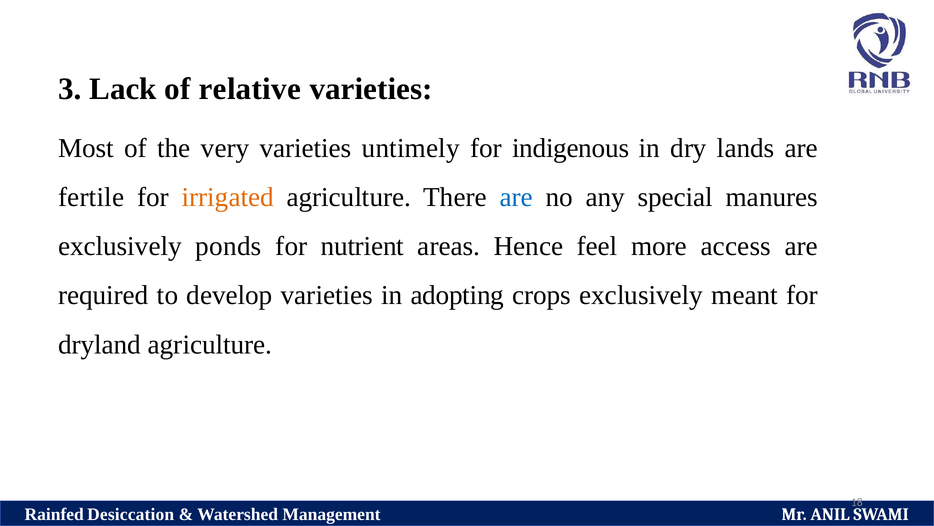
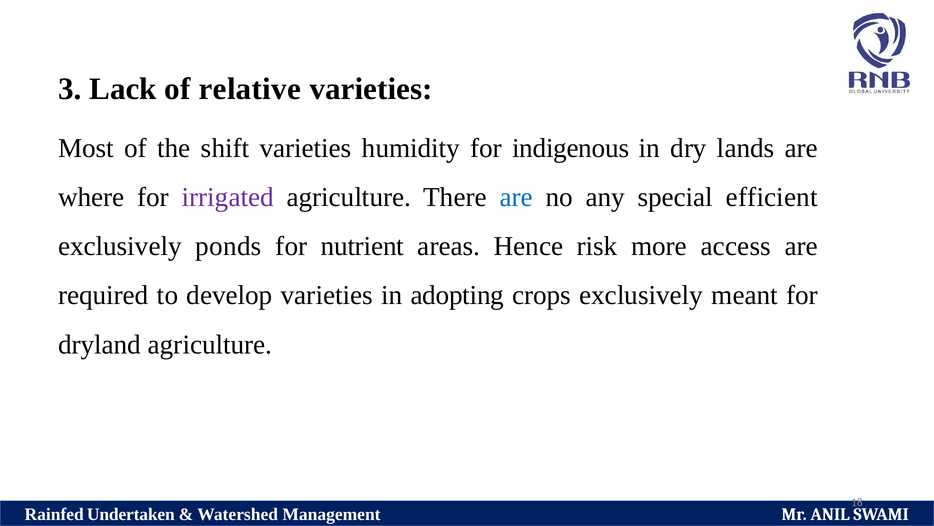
very: very -> shift (225, 148)
untimely: untimely -> humidity (411, 148)
fertile: fertile -> where (91, 197)
irrigated colour: orange -> purple (228, 197)
manures: manures -> efficient (772, 197)
feel: feel -> risk (597, 246)
Desiccation: Desiccation -> Undertaken (131, 514)
